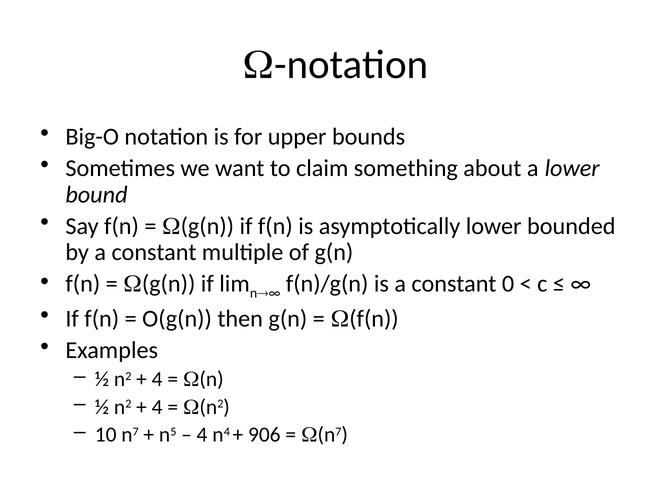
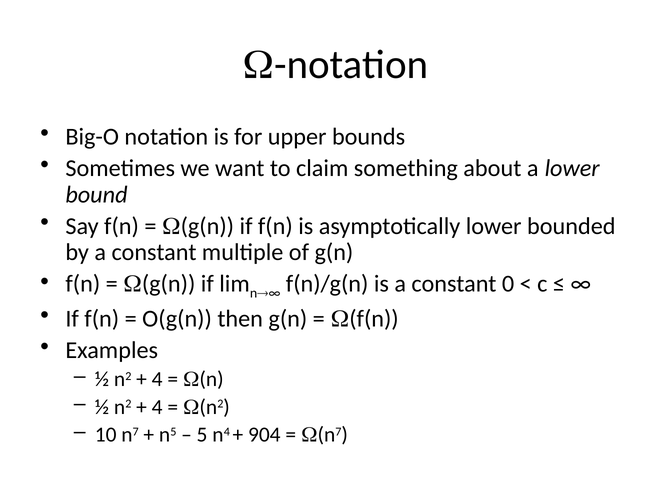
4: 4 -> 5 (202, 435)
906: 906 -> 904 (264, 435)
